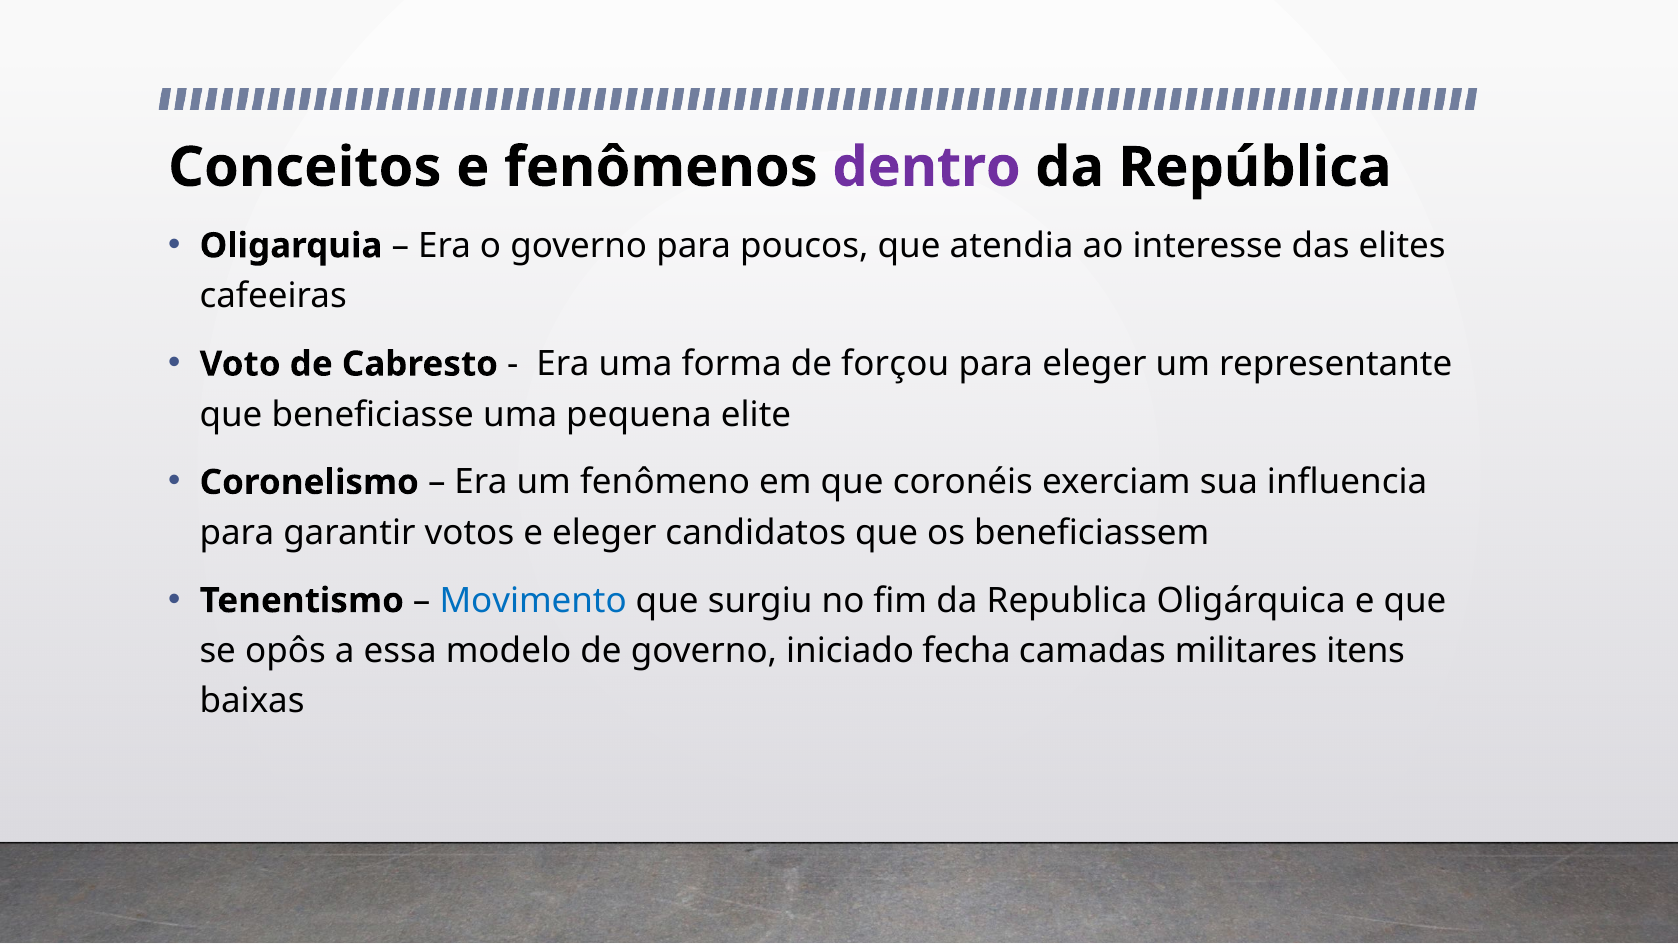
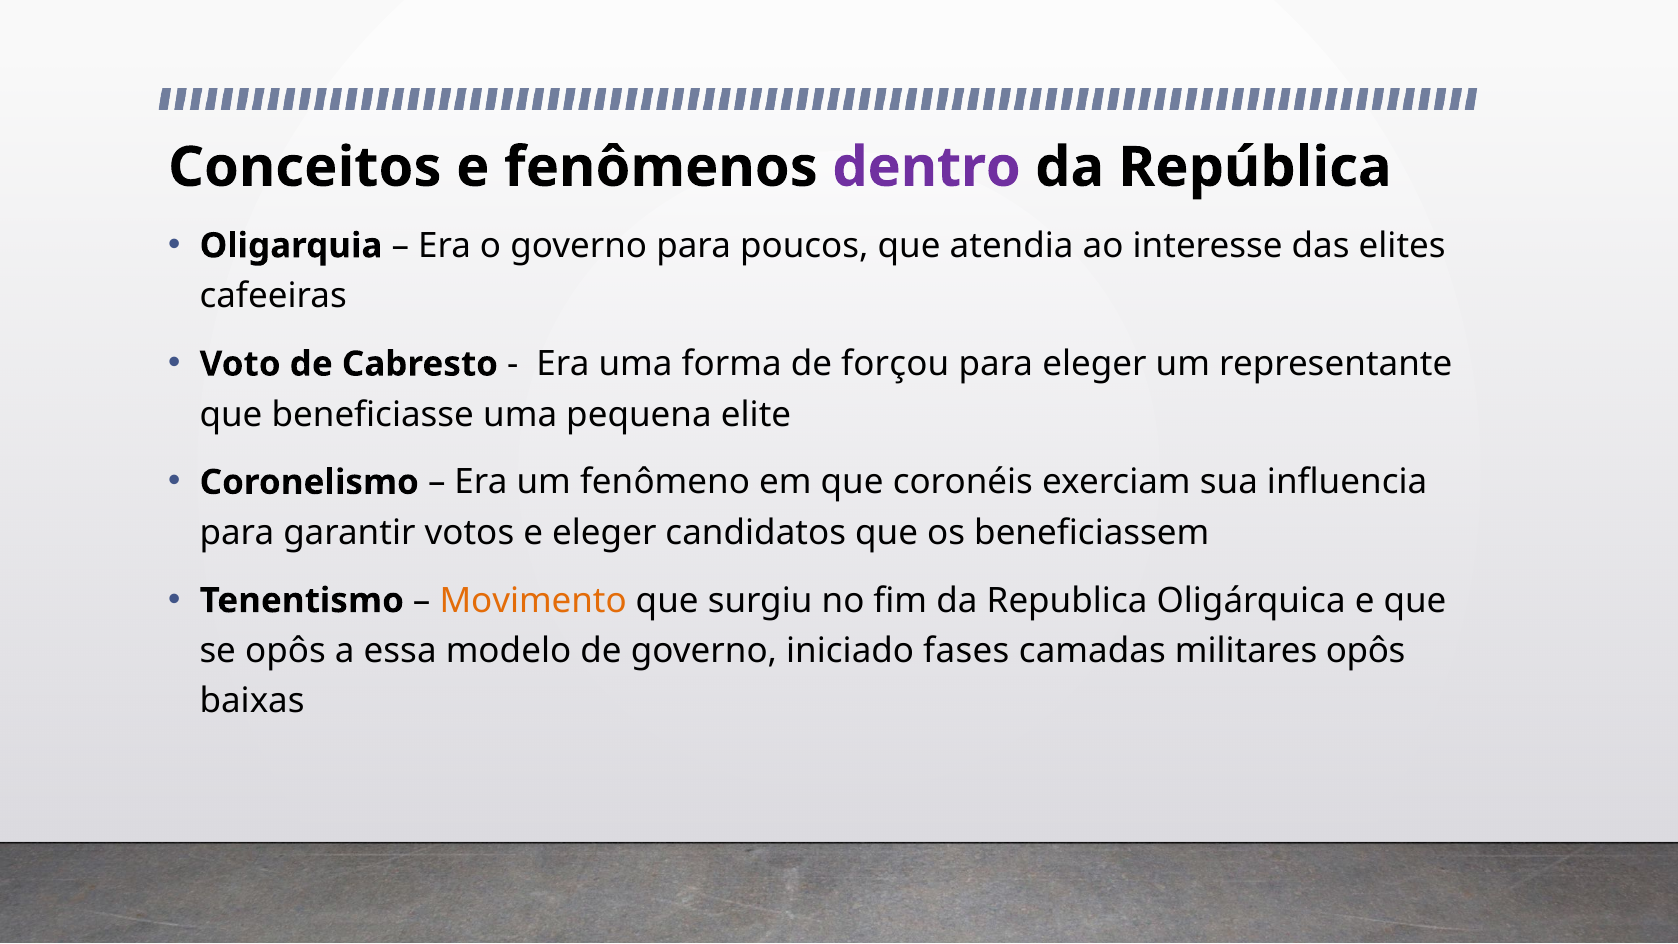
Movimento colour: blue -> orange (533, 601)
fecha: fecha -> fases (966, 651)
militares itens: itens -> opôs (1366, 651)
